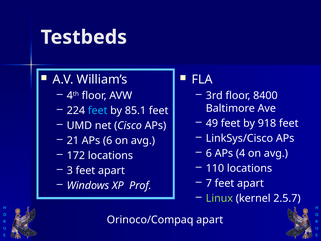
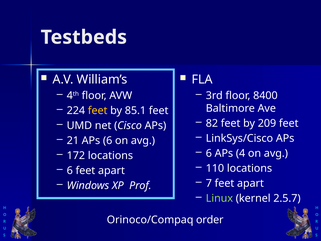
feet colour: light blue -> yellow (98, 110)
49: 49 -> 82 (212, 123)
918: 918 -> 209 (267, 123)
3: 3 -> 6 (70, 170)
Orinoco/Compaq apart: apart -> order (210, 220)
